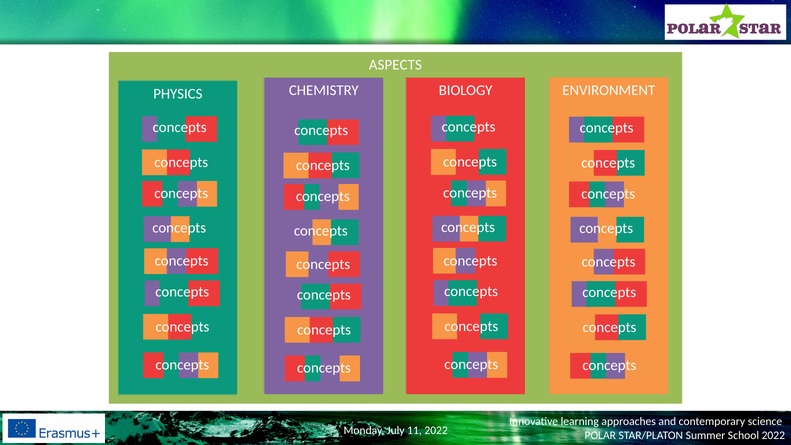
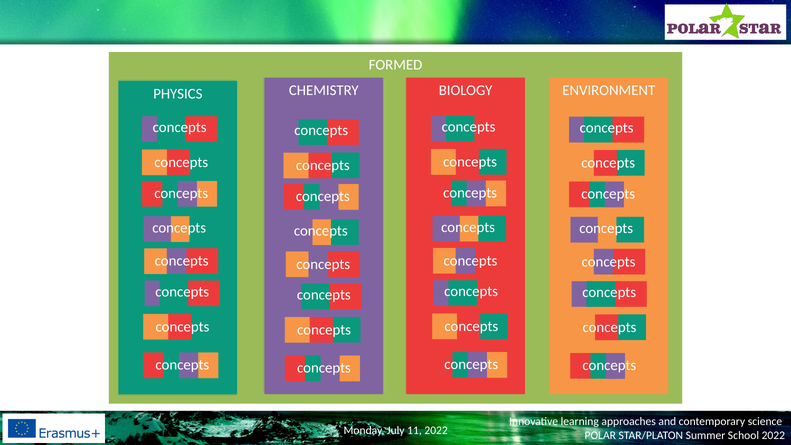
ASPECTS: ASPECTS -> FORMED (395, 65)
